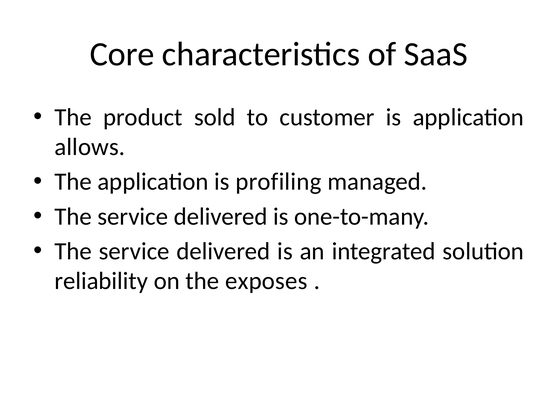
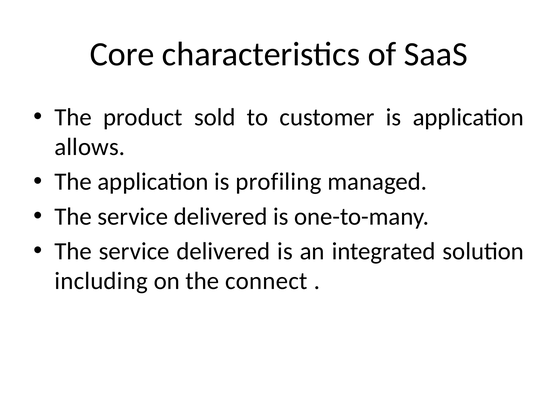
reliability: reliability -> including (101, 281)
exposes: exposes -> connect (266, 281)
